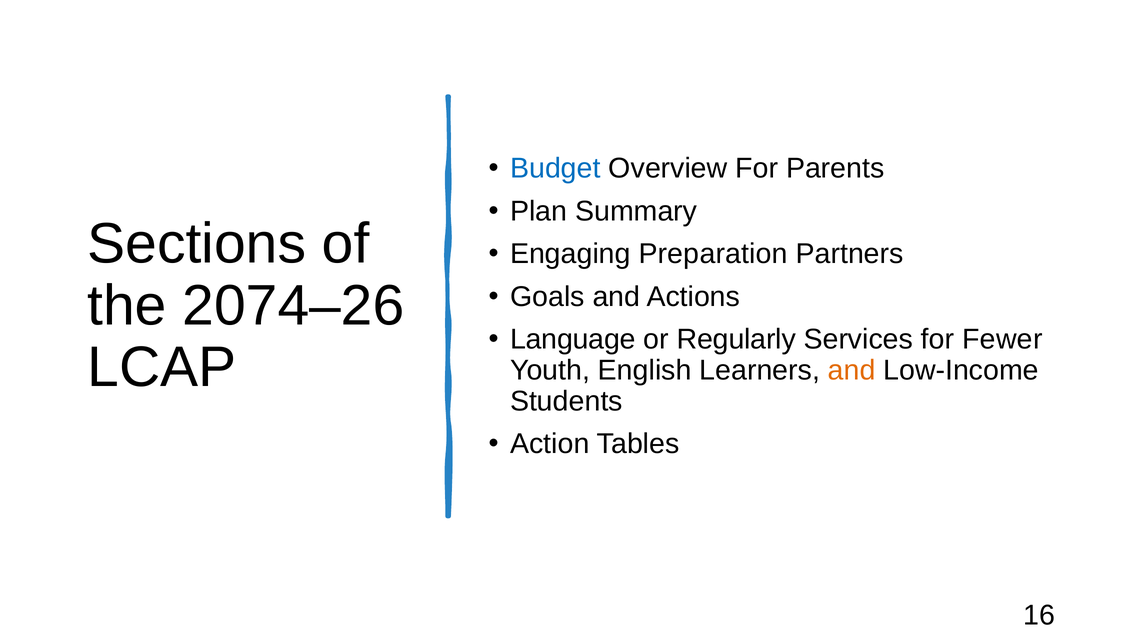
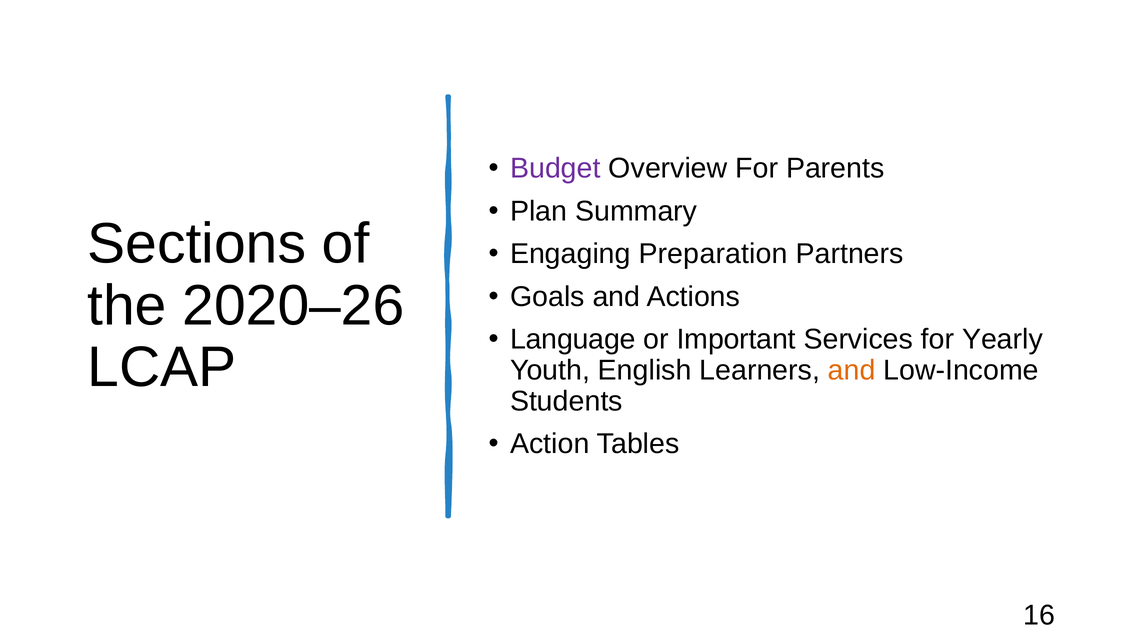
Budget colour: blue -> purple (555, 168)
2074–26: 2074–26 -> 2020–26 (293, 305)
Regularly: Regularly -> Important (736, 339)
Fewer: Fewer -> Yearly (1003, 339)
